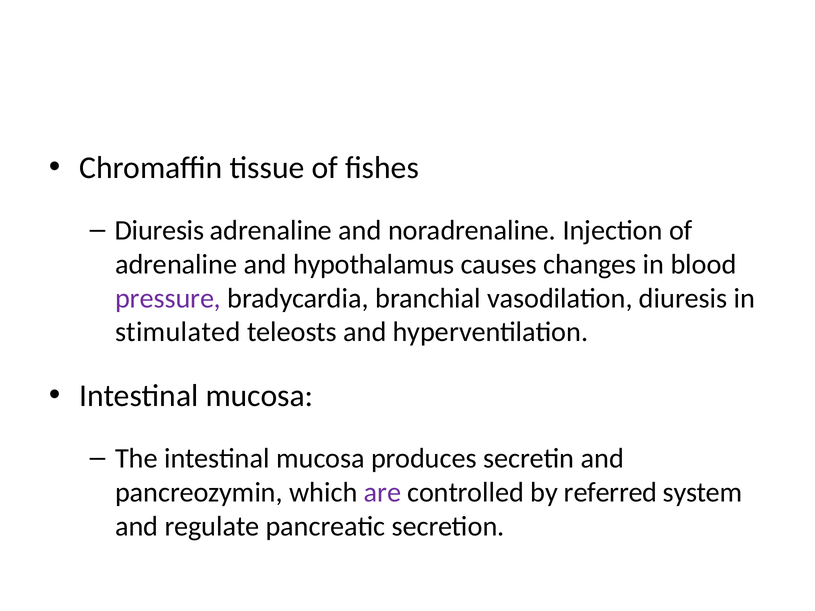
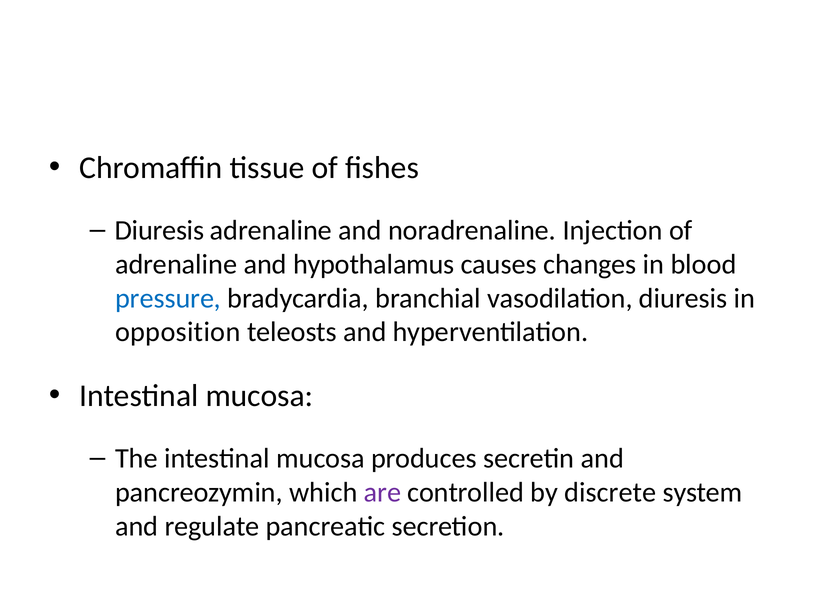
pressure colour: purple -> blue (168, 298)
stimulated: stimulated -> opposition (178, 332)
referred: referred -> discrete (610, 493)
